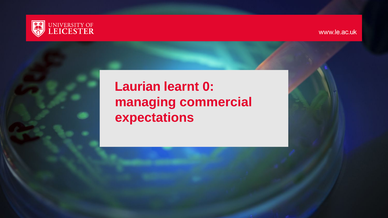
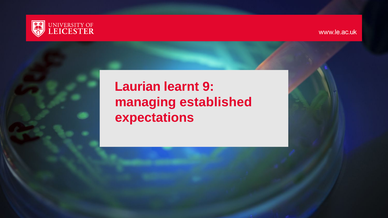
0: 0 -> 9 (208, 87)
commercial: commercial -> established (216, 102)
